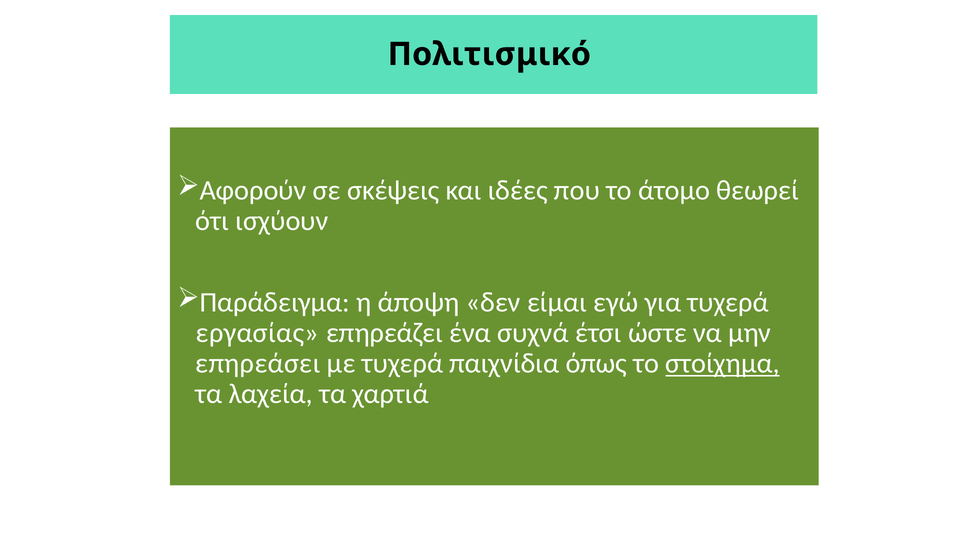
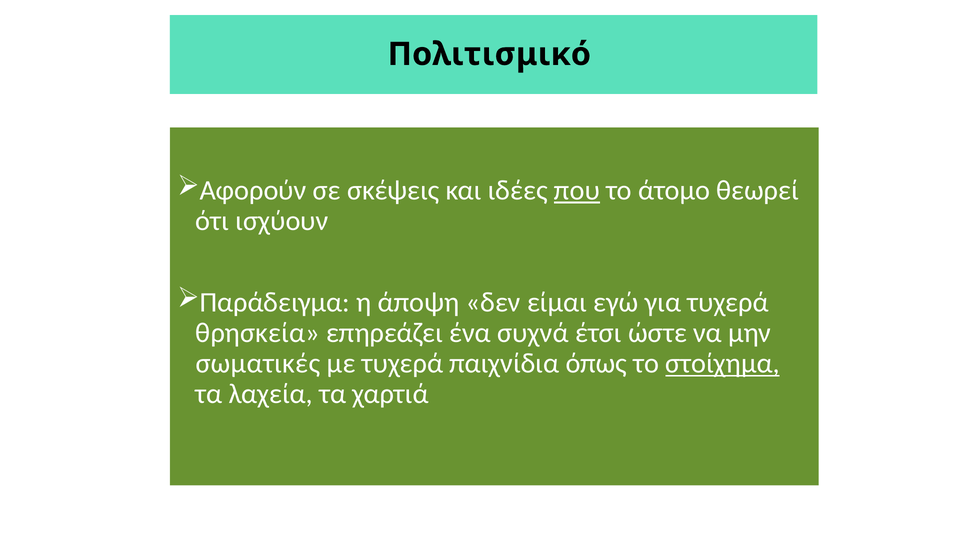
που underline: none -> present (577, 190)
εργασίας: εργασίας -> θρησκεία (258, 333)
επηρεάσει: επηρεάσει -> σωματικές (258, 363)
